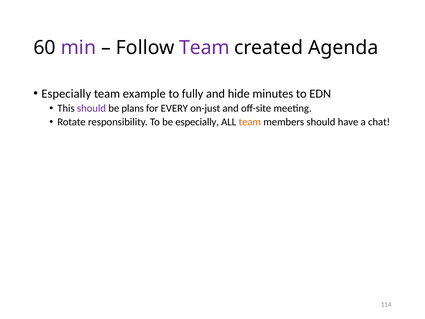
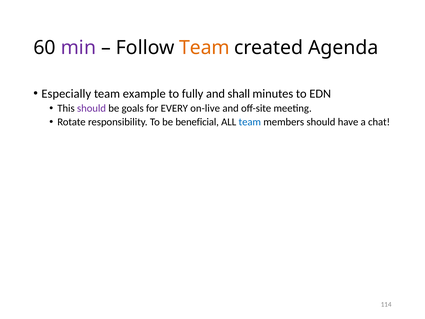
Team colour: purple -> orange (204, 48)
hide: hide -> shall (239, 94)
plans: plans -> goals (133, 108)
on-just: on-just -> on-live (205, 108)
be especially: especially -> beneficial (197, 122)
team colour: orange -> blue (250, 122)
